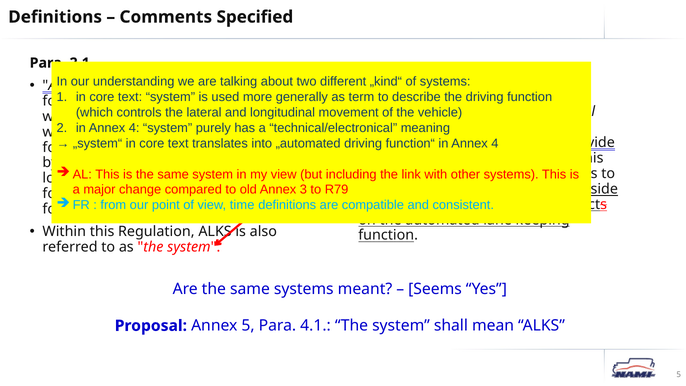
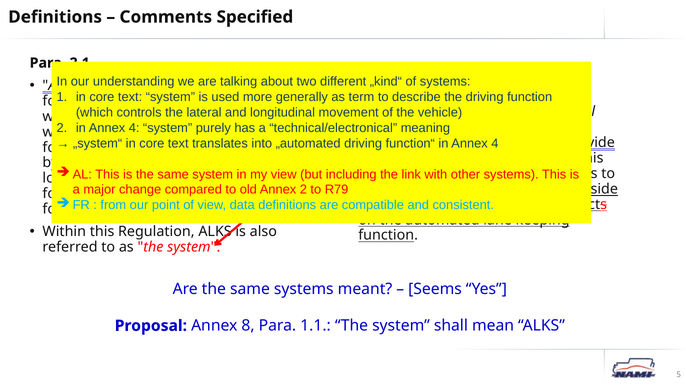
3: 3 -> 2 (303, 190)
time: time -> data (242, 205)
Annex 5: 5 -> 8 (248, 326)
4.1: 4.1 -> 1.1 (315, 326)
